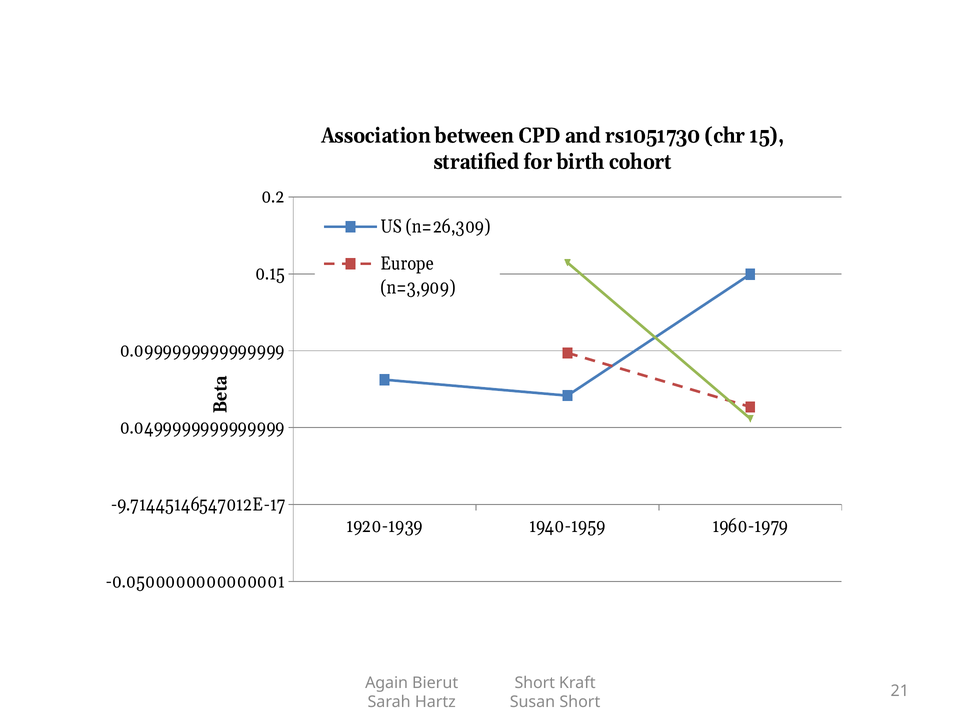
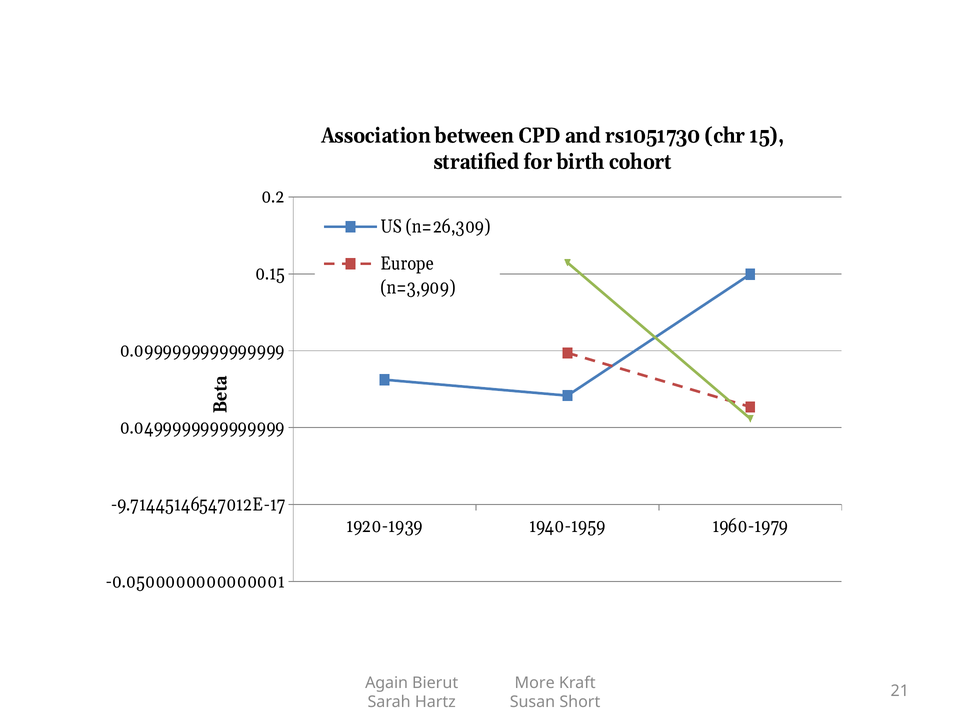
Short: Short -> More (535, 683)
